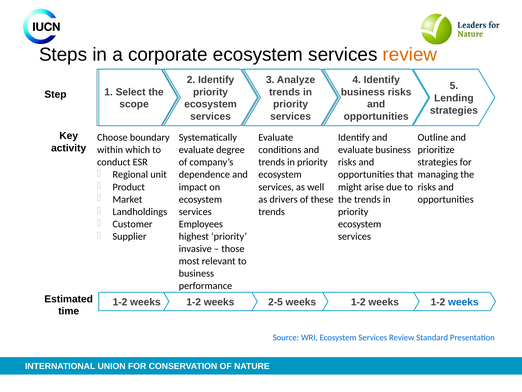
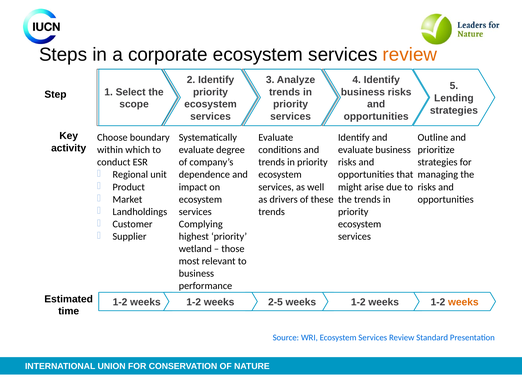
Employees: Employees -> Complying (201, 224)
invasive: invasive -> wetland (195, 249)
weeks colour: blue -> orange (463, 302)
